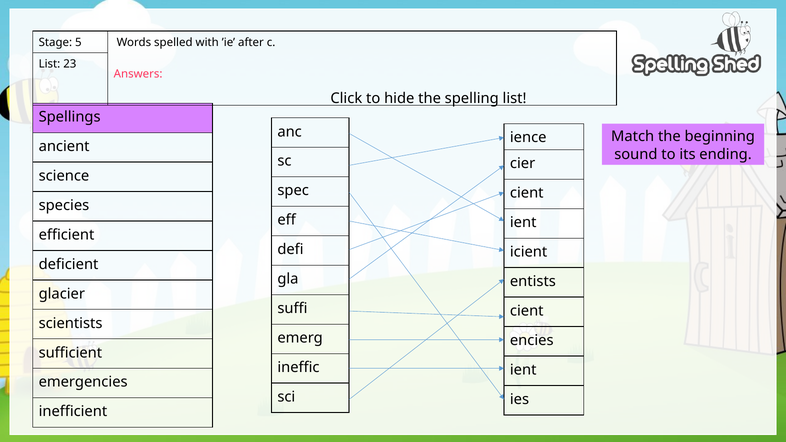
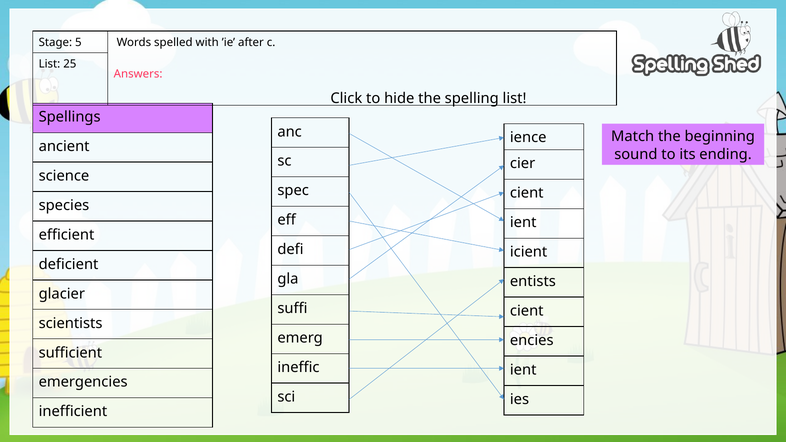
23: 23 -> 25 (70, 64)
